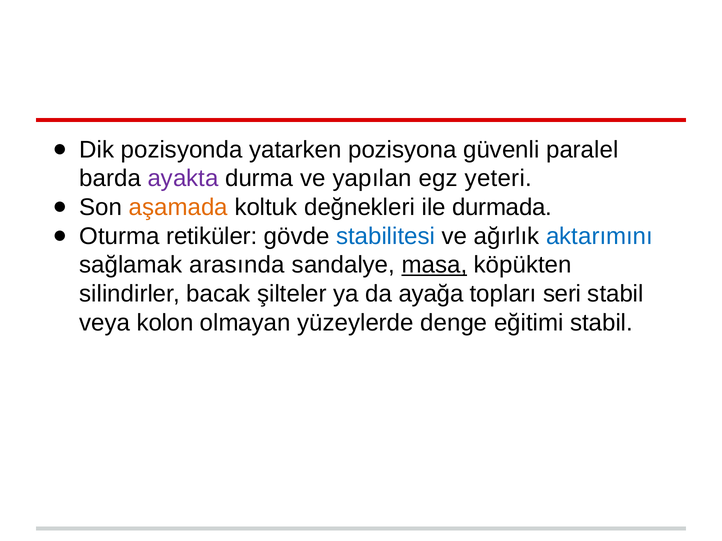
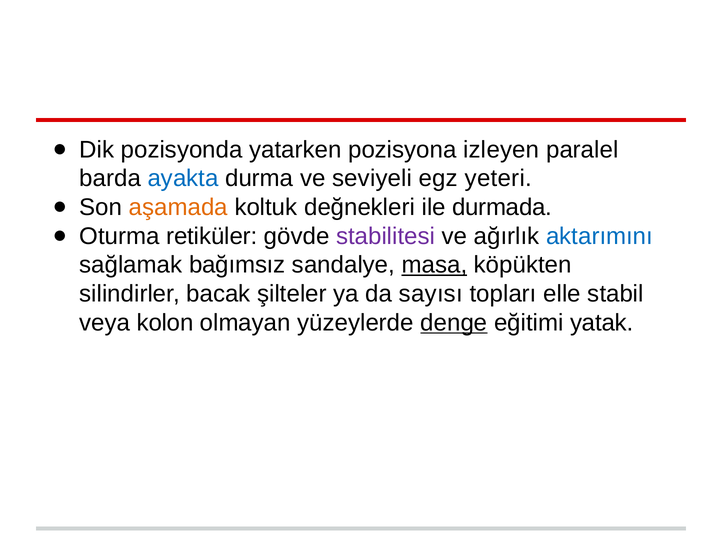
güvenli: güvenli -> izleyen (501, 150)
ayakta colour: purple -> blue (183, 179)
yapılan: yapılan -> seviyeli (372, 179)
stabilitesi colour: blue -> purple (386, 236)
arasında: arasında -> bağımsız (237, 265)
ayağa: ayağa -> sayısı (431, 294)
seri: seri -> elle (562, 294)
denge underline: none -> present (454, 323)
eğitimi stabil: stabil -> yatak (602, 323)
